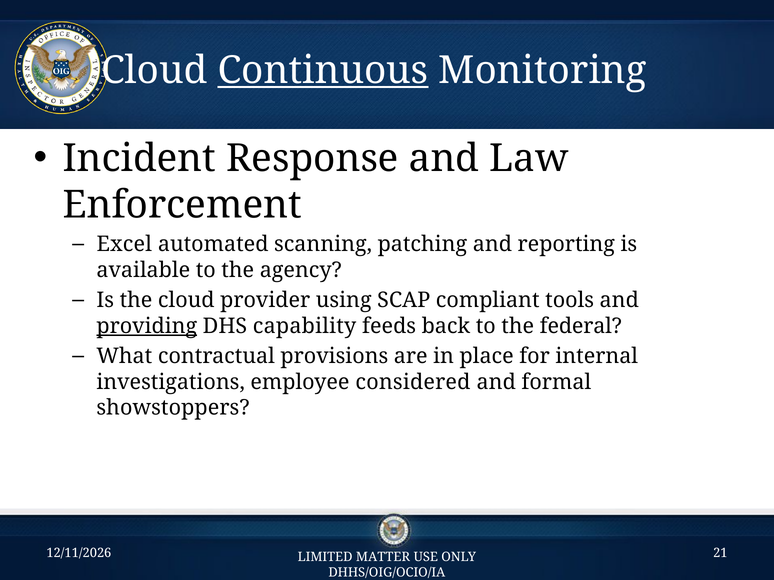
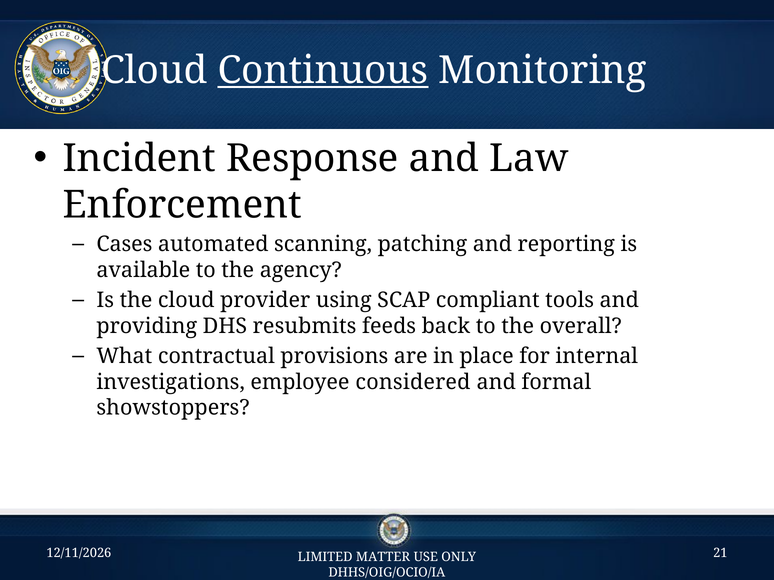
Excel: Excel -> Cases (124, 244)
providing underline: present -> none (147, 326)
capability: capability -> resubmits (305, 326)
federal: federal -> overall (581, 326)
